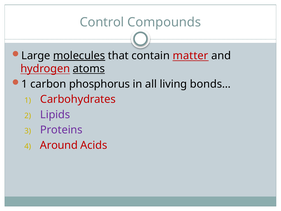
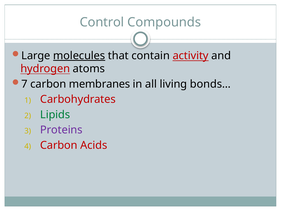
matter: matter -> activity (191, 56)
atoms underline: present -> none (89, 69)
1: 1 -> 7 (24, 84)
phosphorus: phosphorus -> membranes (100, 84)
Lipids colour: purple -> green (55, 115)
4 Around: Around -> Carbon (59, 145)
